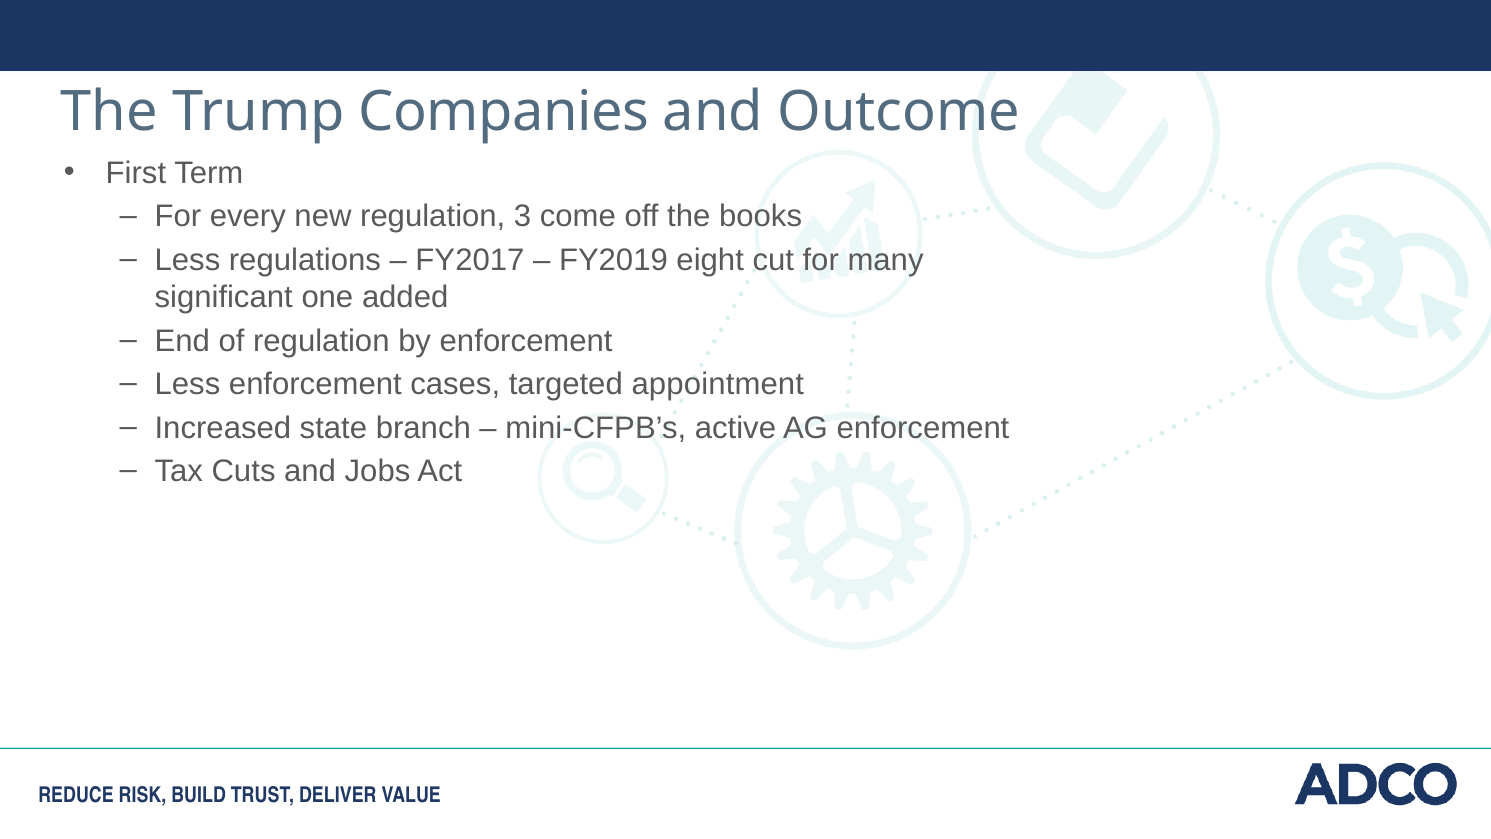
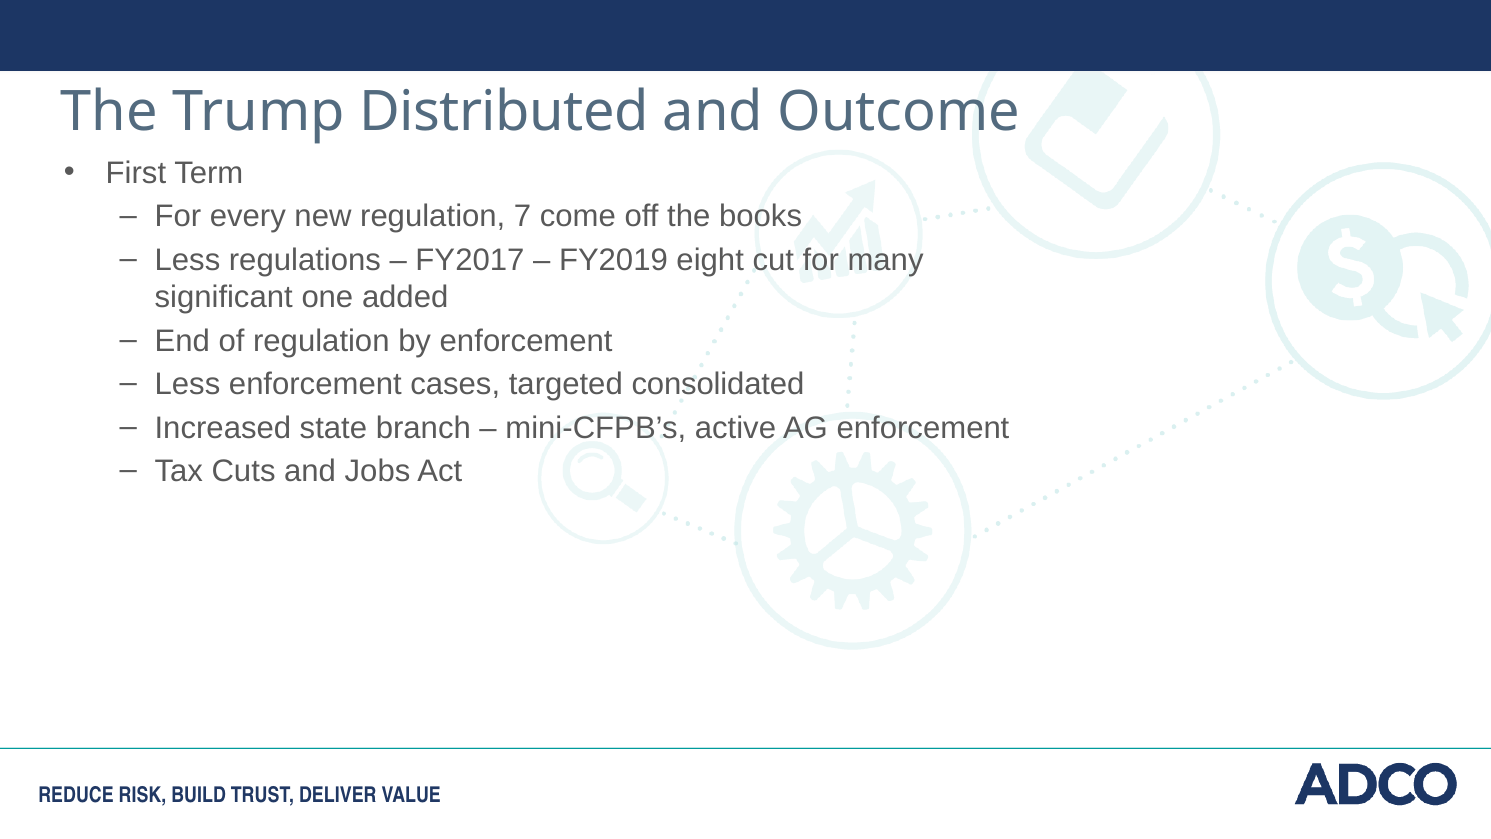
Companies: Companies -> Distributed (504, 112)
3: 3 -> 7 (523, 216)
appointment: appointment -> consolidated (718, 384)
